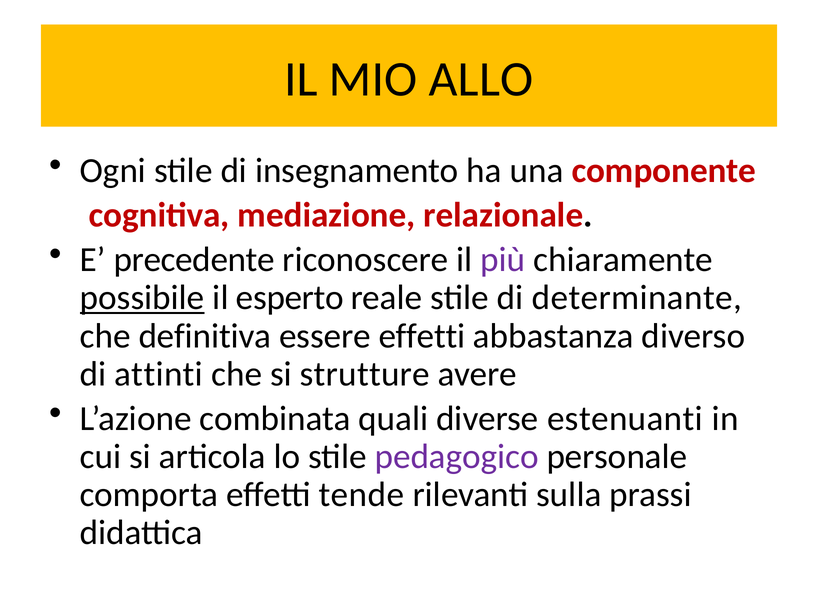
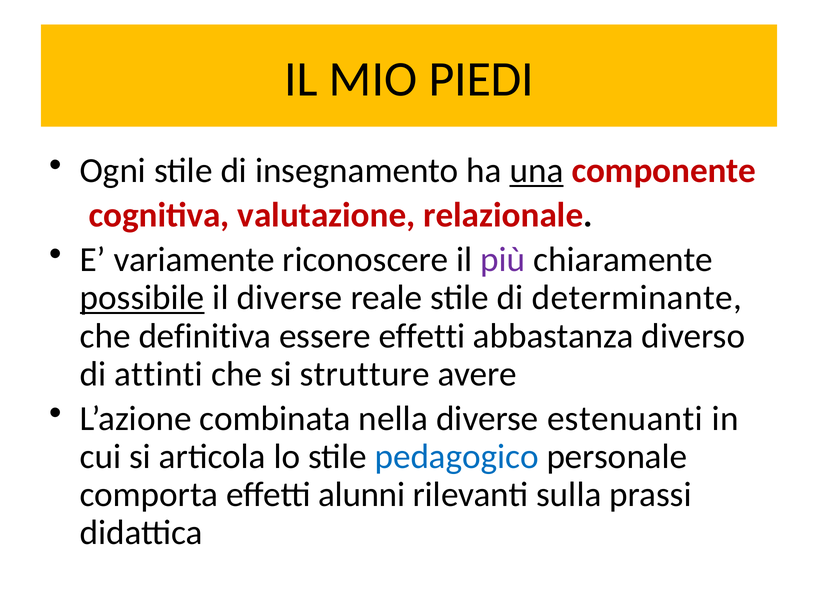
ALLO: ALLO -> PIEDI (481, 79)
una underline: none -> present (537, 171)
mediazione: mediazione -> valutazione (326, 215)
precedente: precedente -> variamente (194, 260)
il esperto: esperto -> diverse (289, 298)
quali: quali -> nella (393, 419)
pedagogico colour: purple -> blue (457, 457)
tende: tende -> alunni (362, 495)
